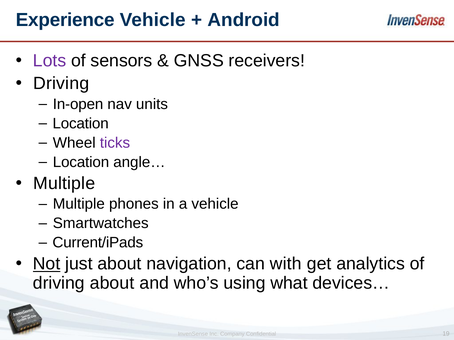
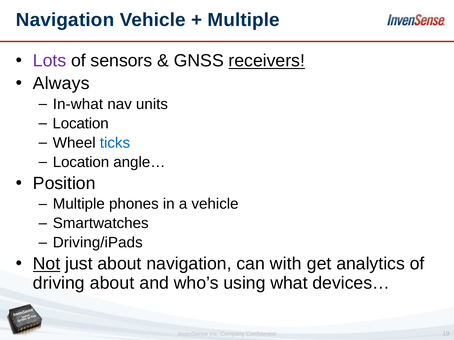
Experience: Experience -> Navigation (65, 20)
Android: Android -> Multiple (244, 20)
receivers underline: none -> present (267, 61)
Driving: Driving -> Always (61, 84)
In-open: In-open -> In-what (78, 104)
ticks colour: purple -> blue (115, 143)
Multiple: Multiple -> Position (64, 184)
Current/iPads: Current/iPads -> Driving/iPads (98, 243)
